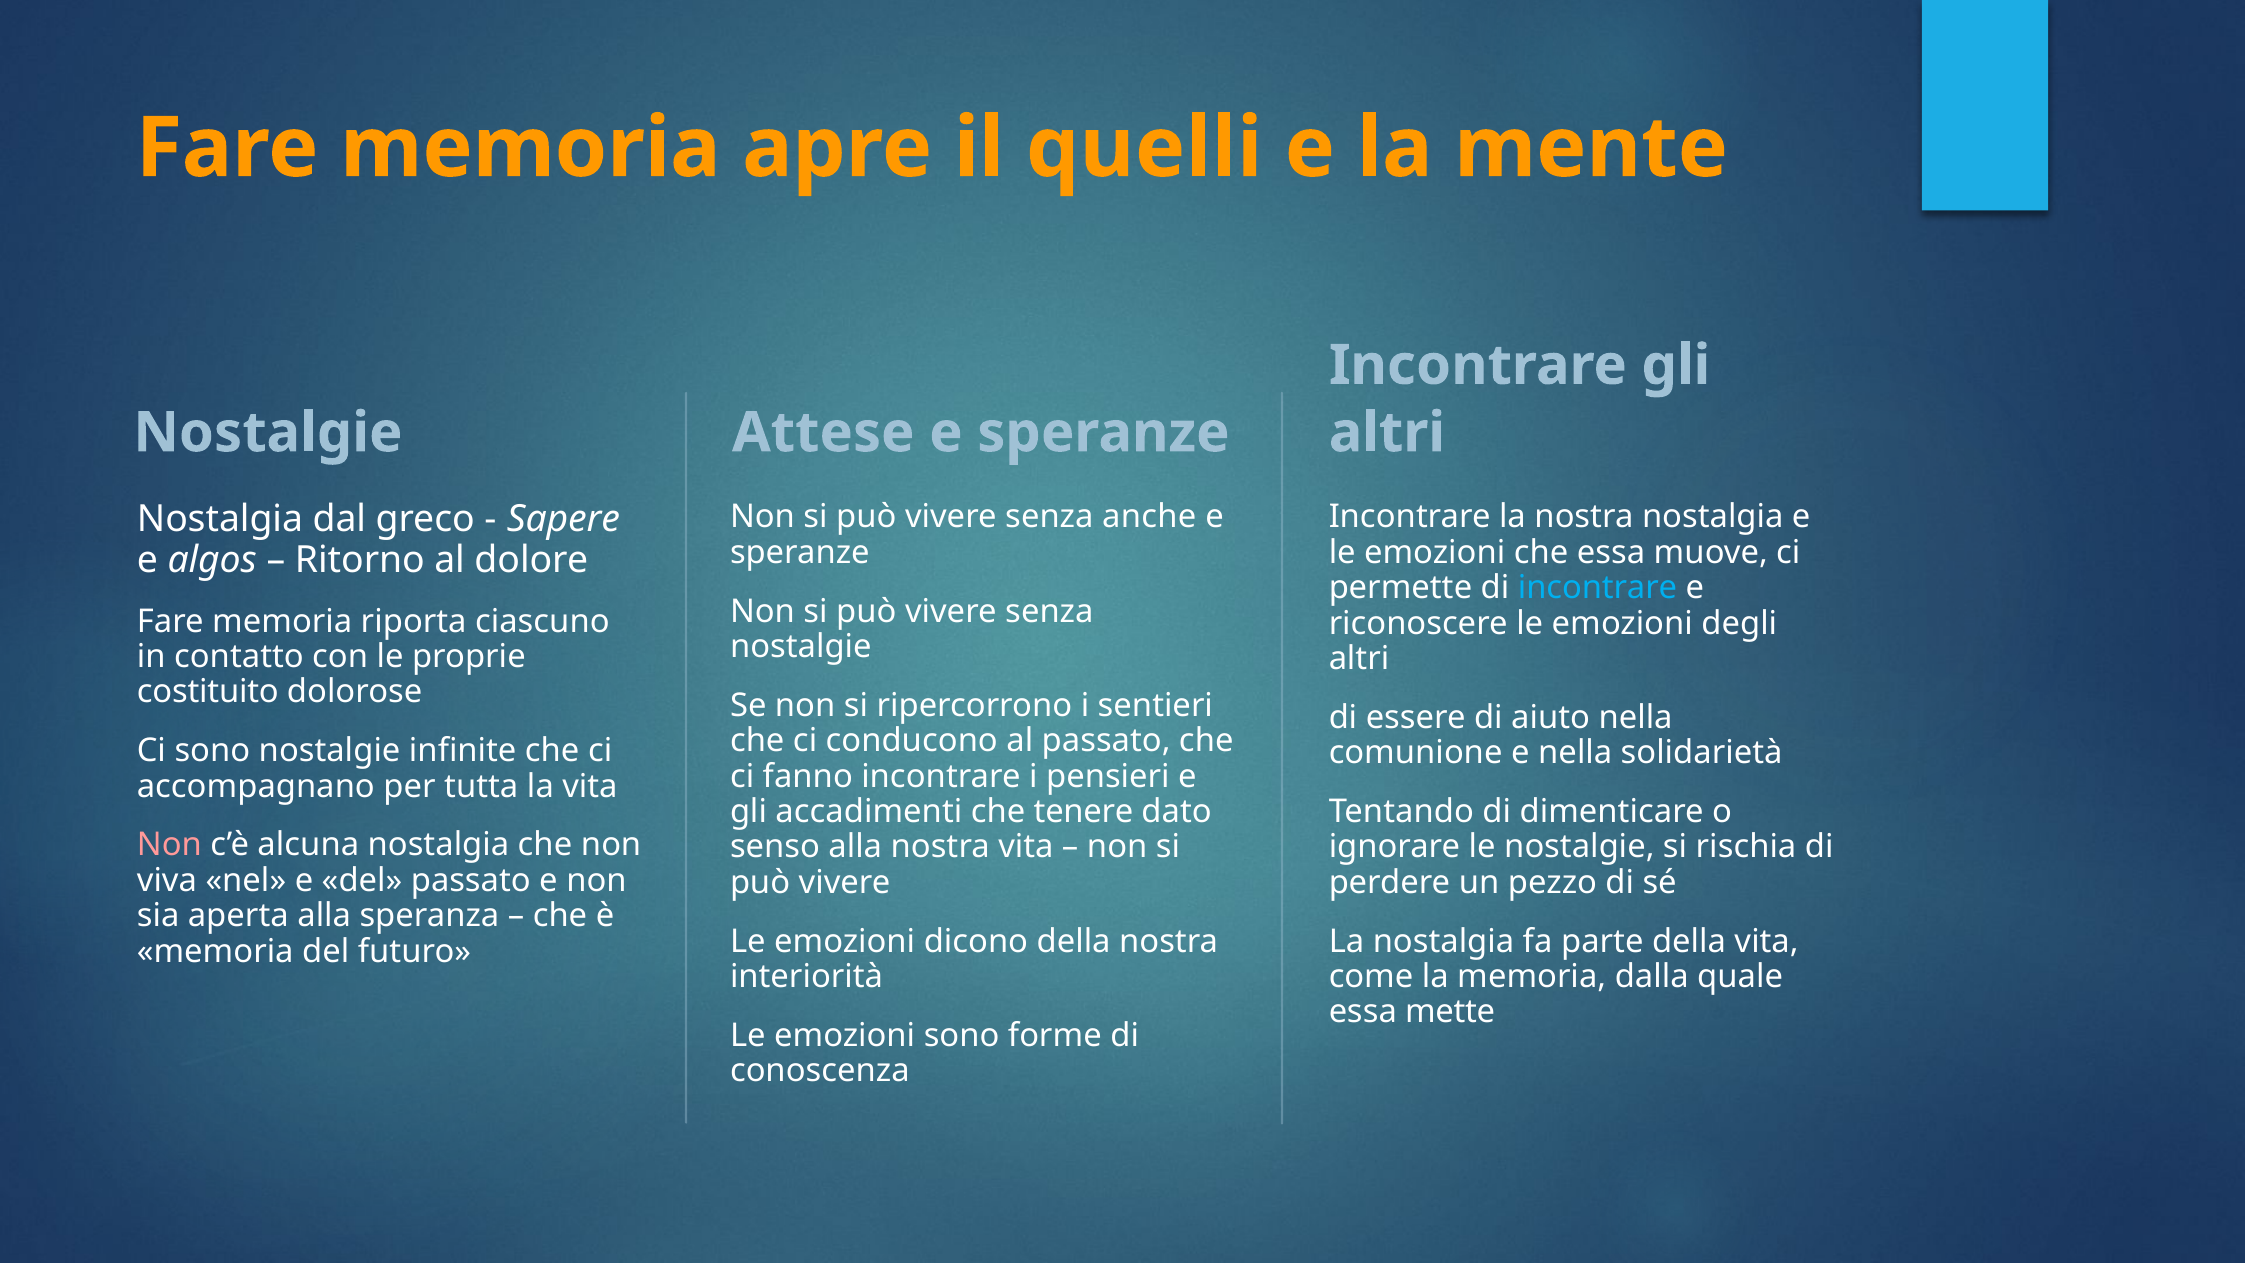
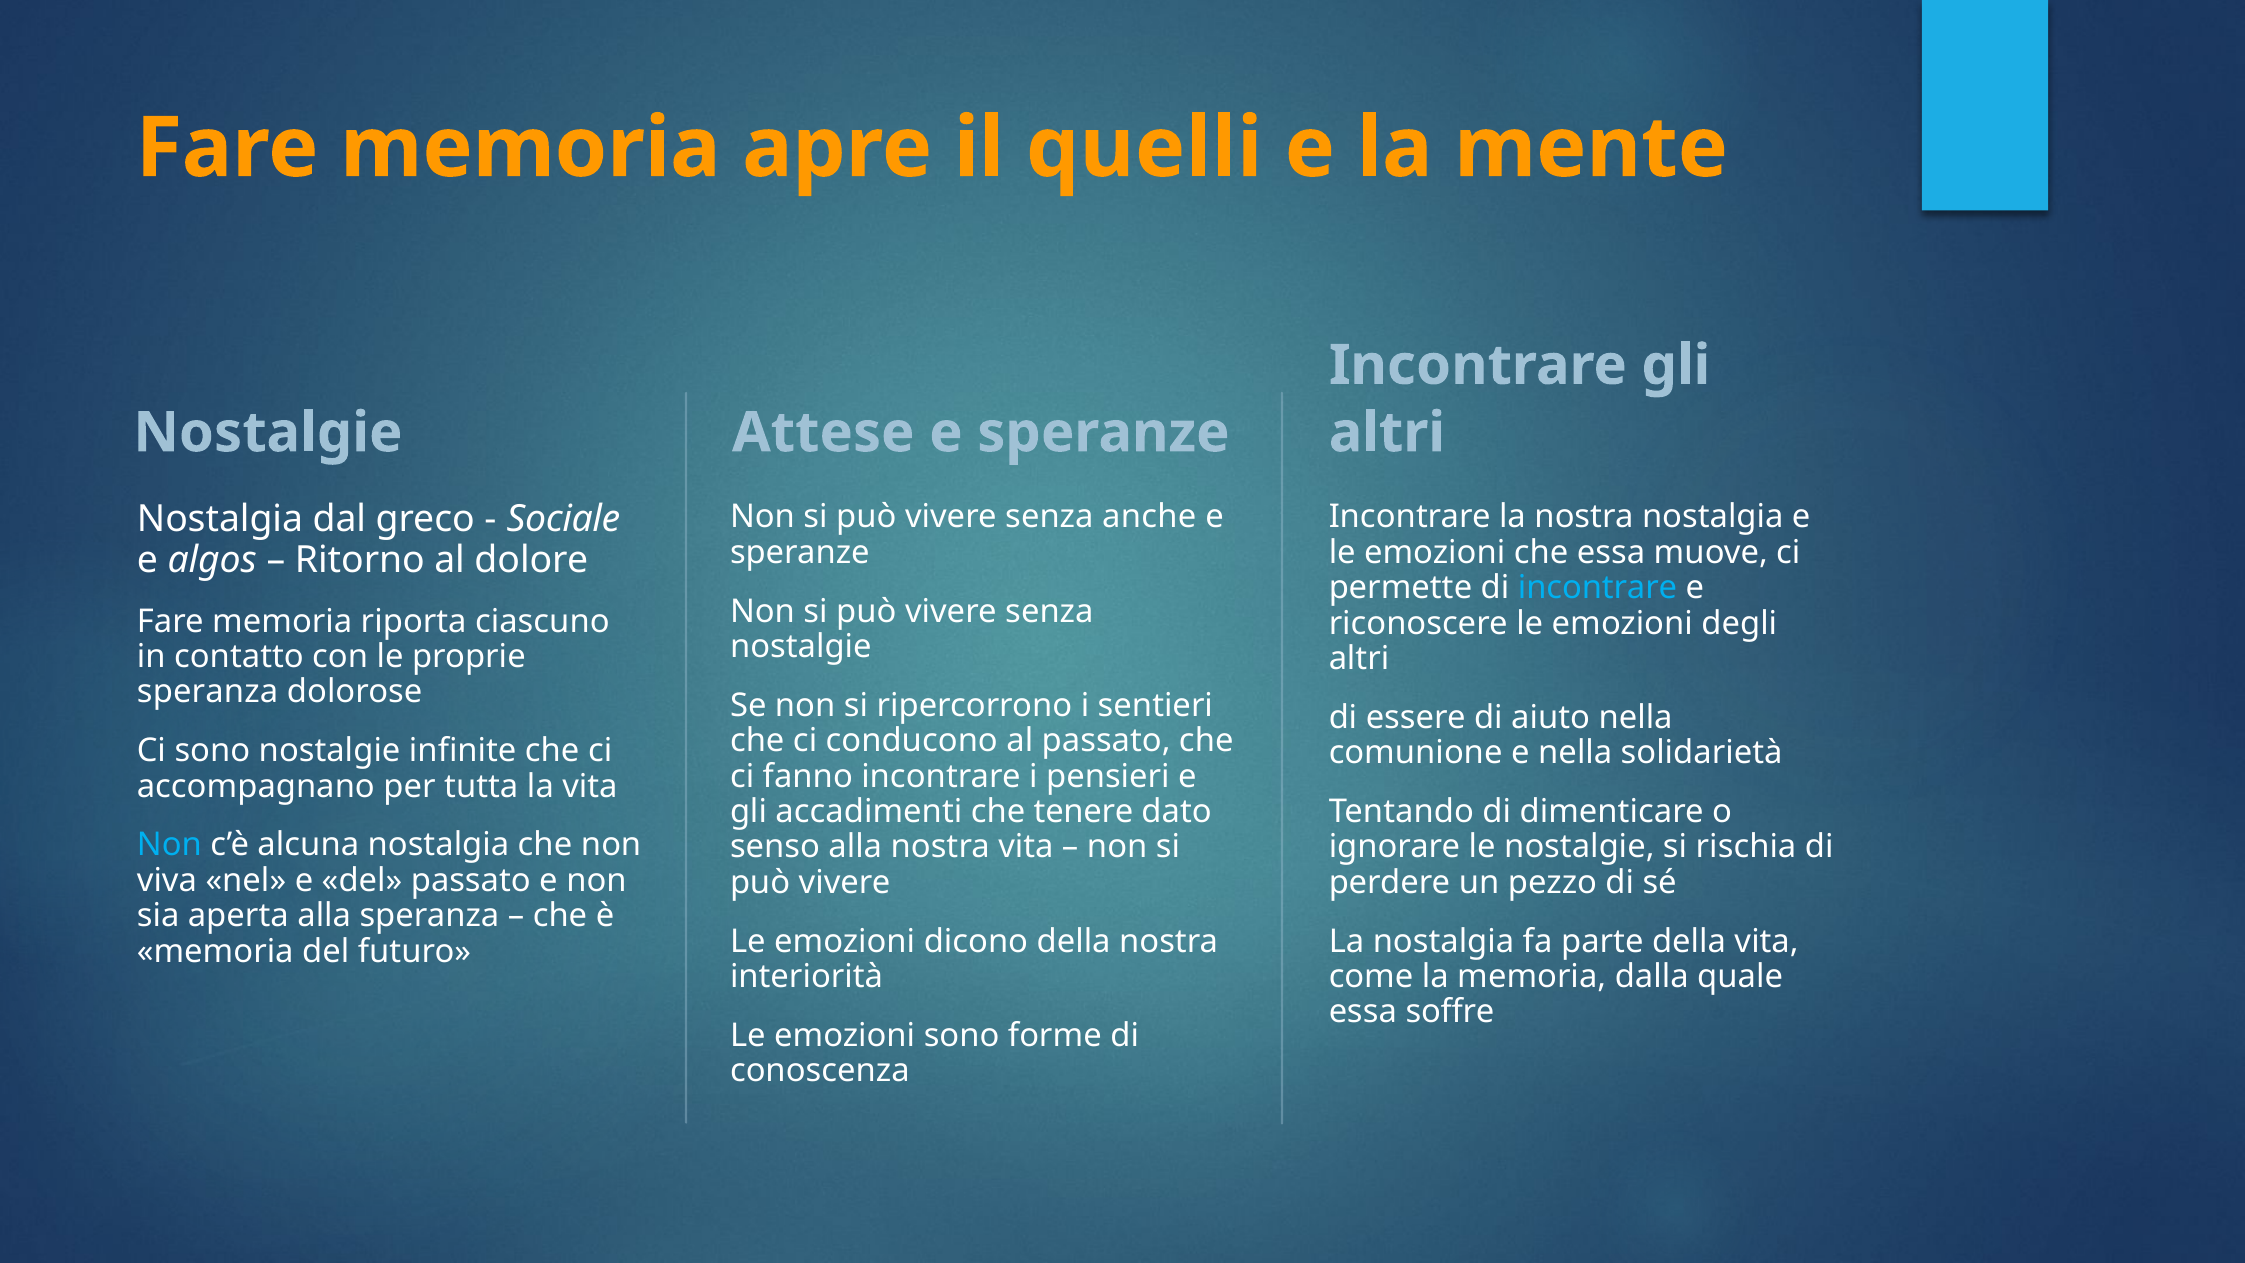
Sapere: Sapere -> Sociale (563, 519)
costituito: costituito -> speranza (208, 692)
Non colour: pink -> light blue (169, 845)
mette: mette -> soffre (1450, 1012)
